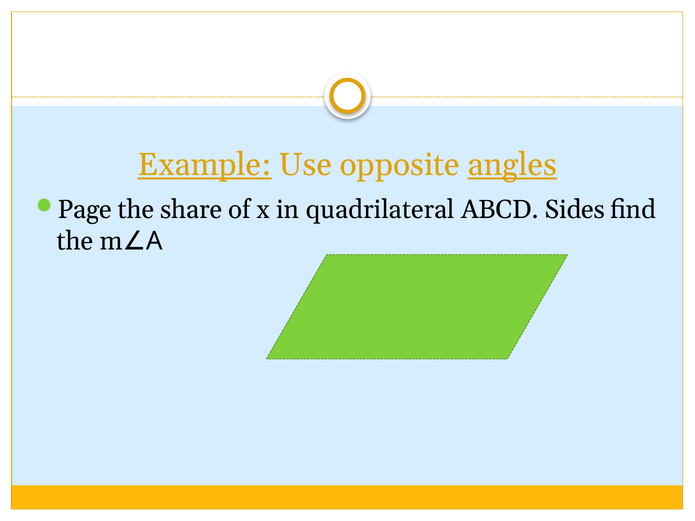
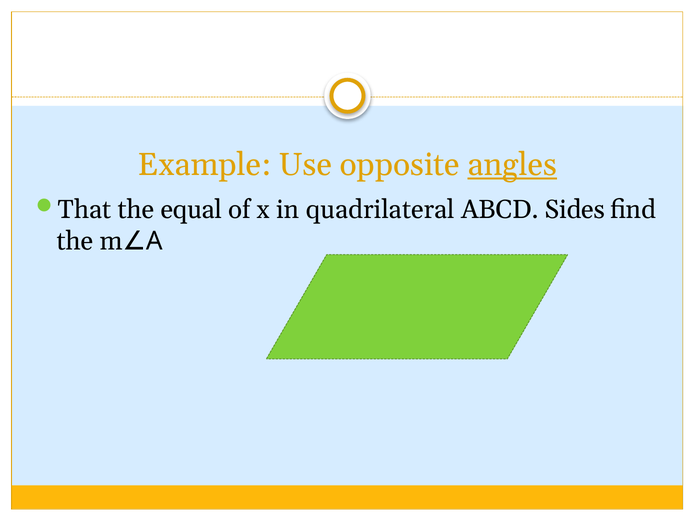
Example underline: present -> none (204, 165)
Page: Page -> That (85, 210)
share: share -> equal (191, 210)
